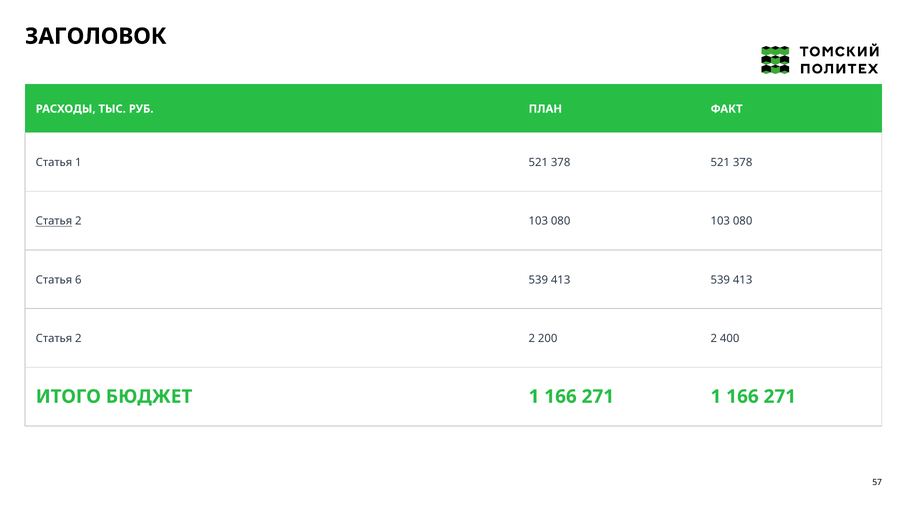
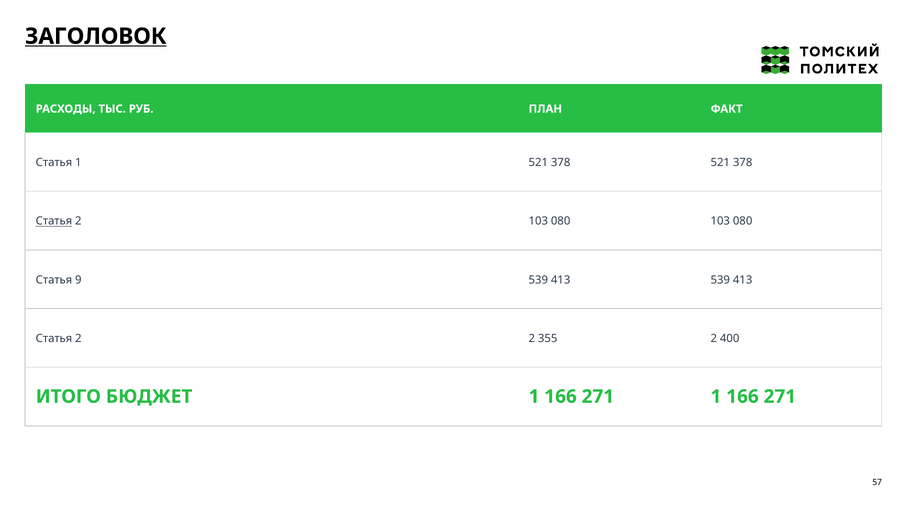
ЗАГОЛОВОК underline: none -> present (96, 36)
6: 6 -> 9 (78, 280)
200: 200 -> 355 (548, 339)
